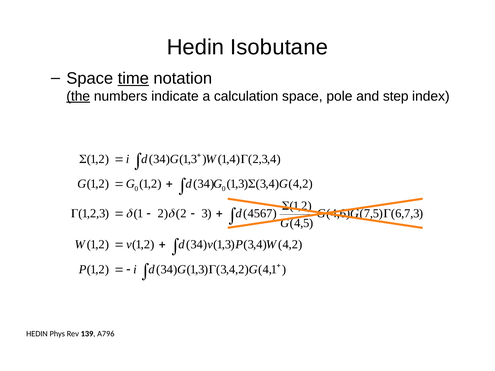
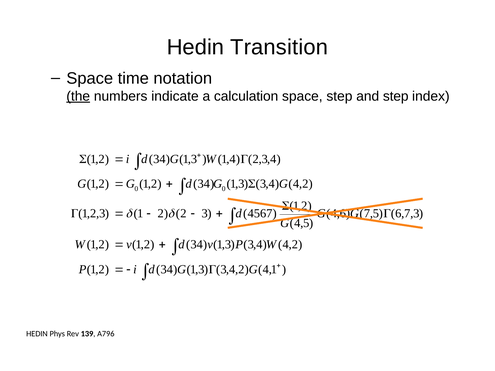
Isobutane: Isobutane -> Transition (279, 47)
time underline: present -> none (133, 78)
space pole: pole -> step (339, 96)
